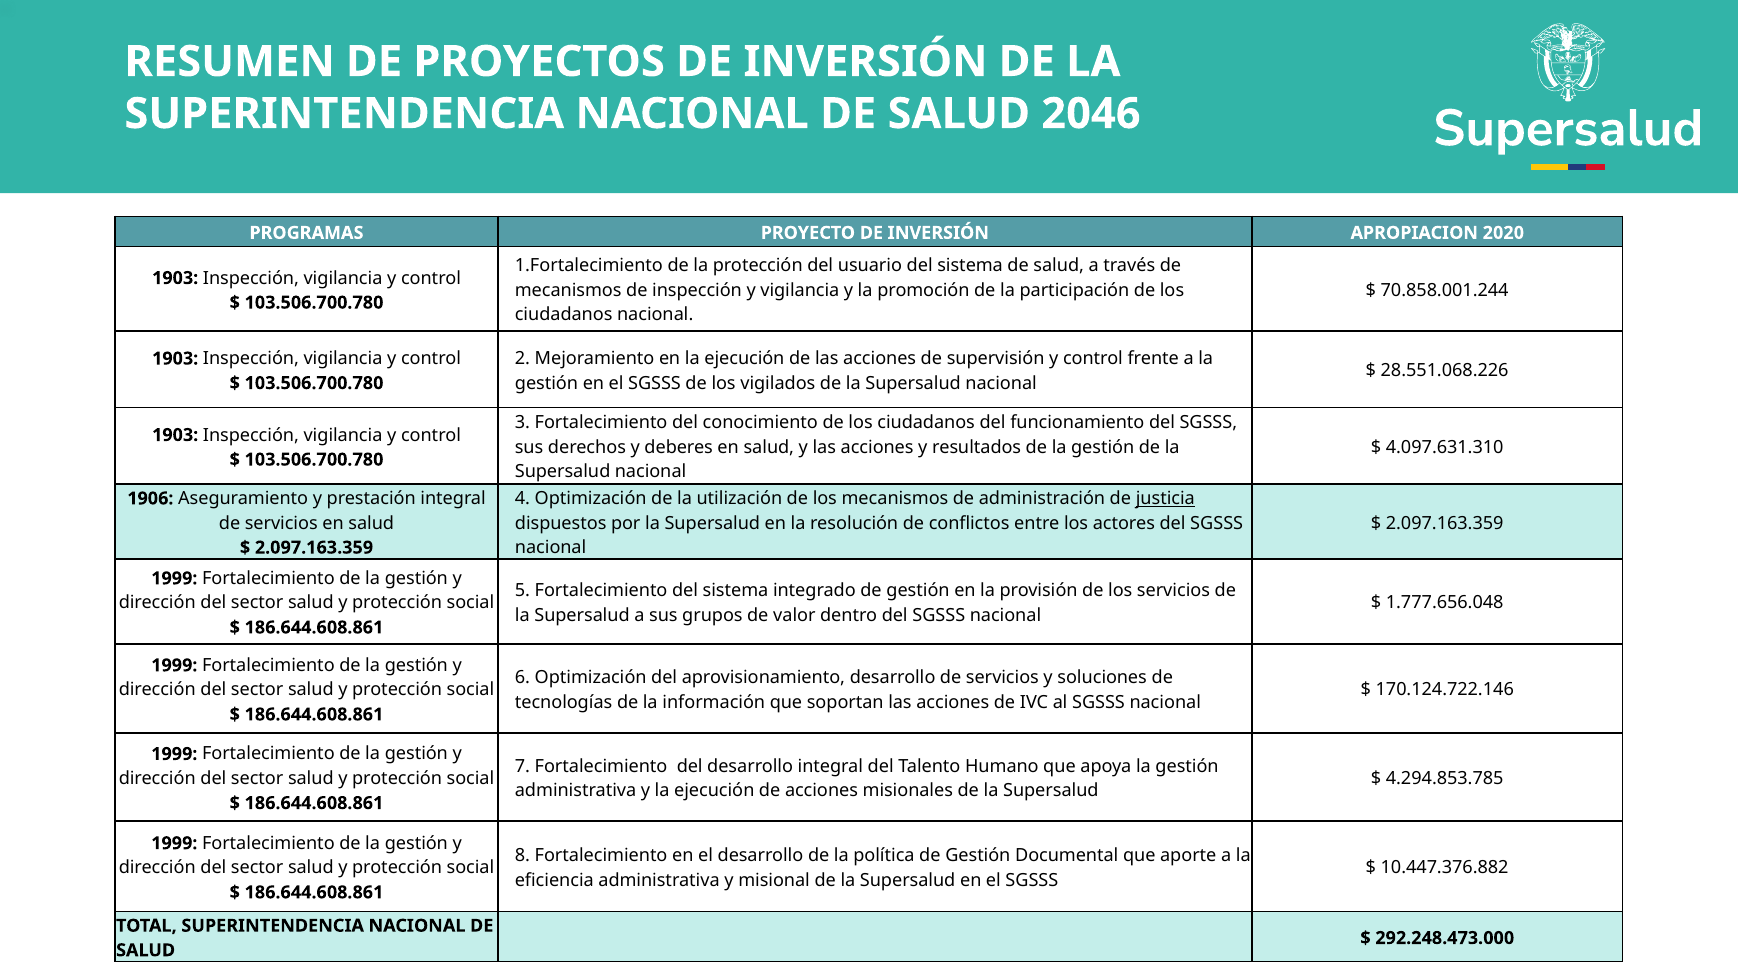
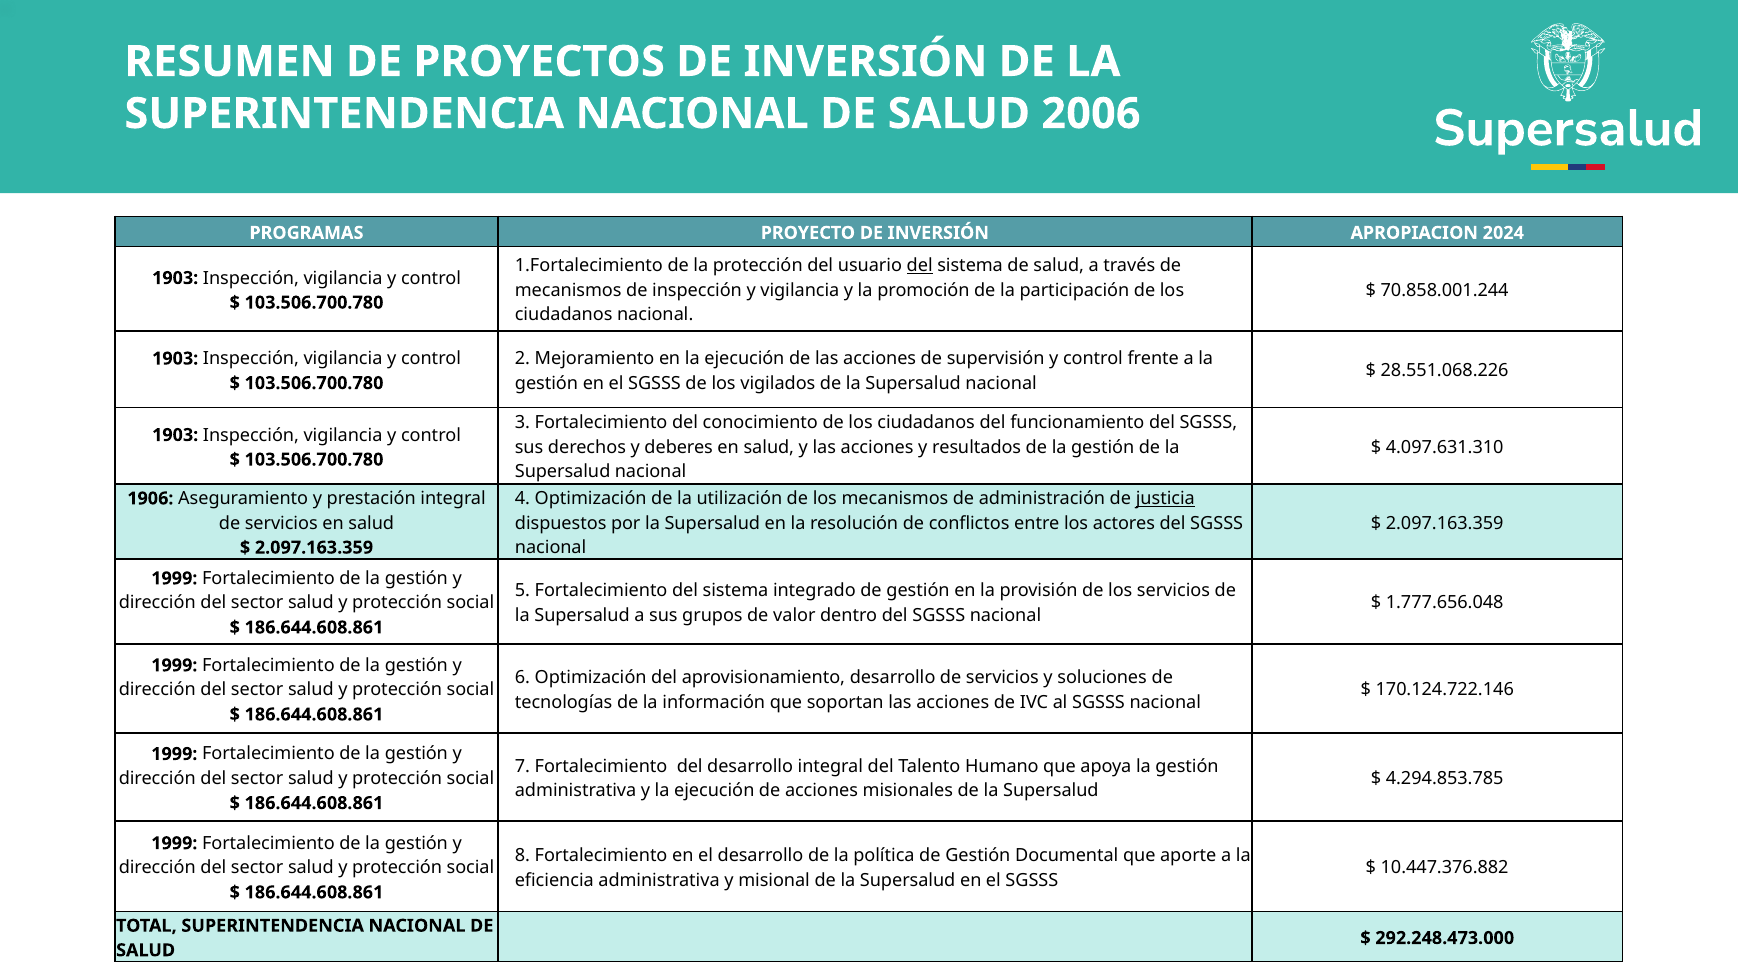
2046: 2046 -> 2006 (1091, 114)
2020: 2020 -> 2024 (1503, 233)
del underline: none -> present (920, 266)
